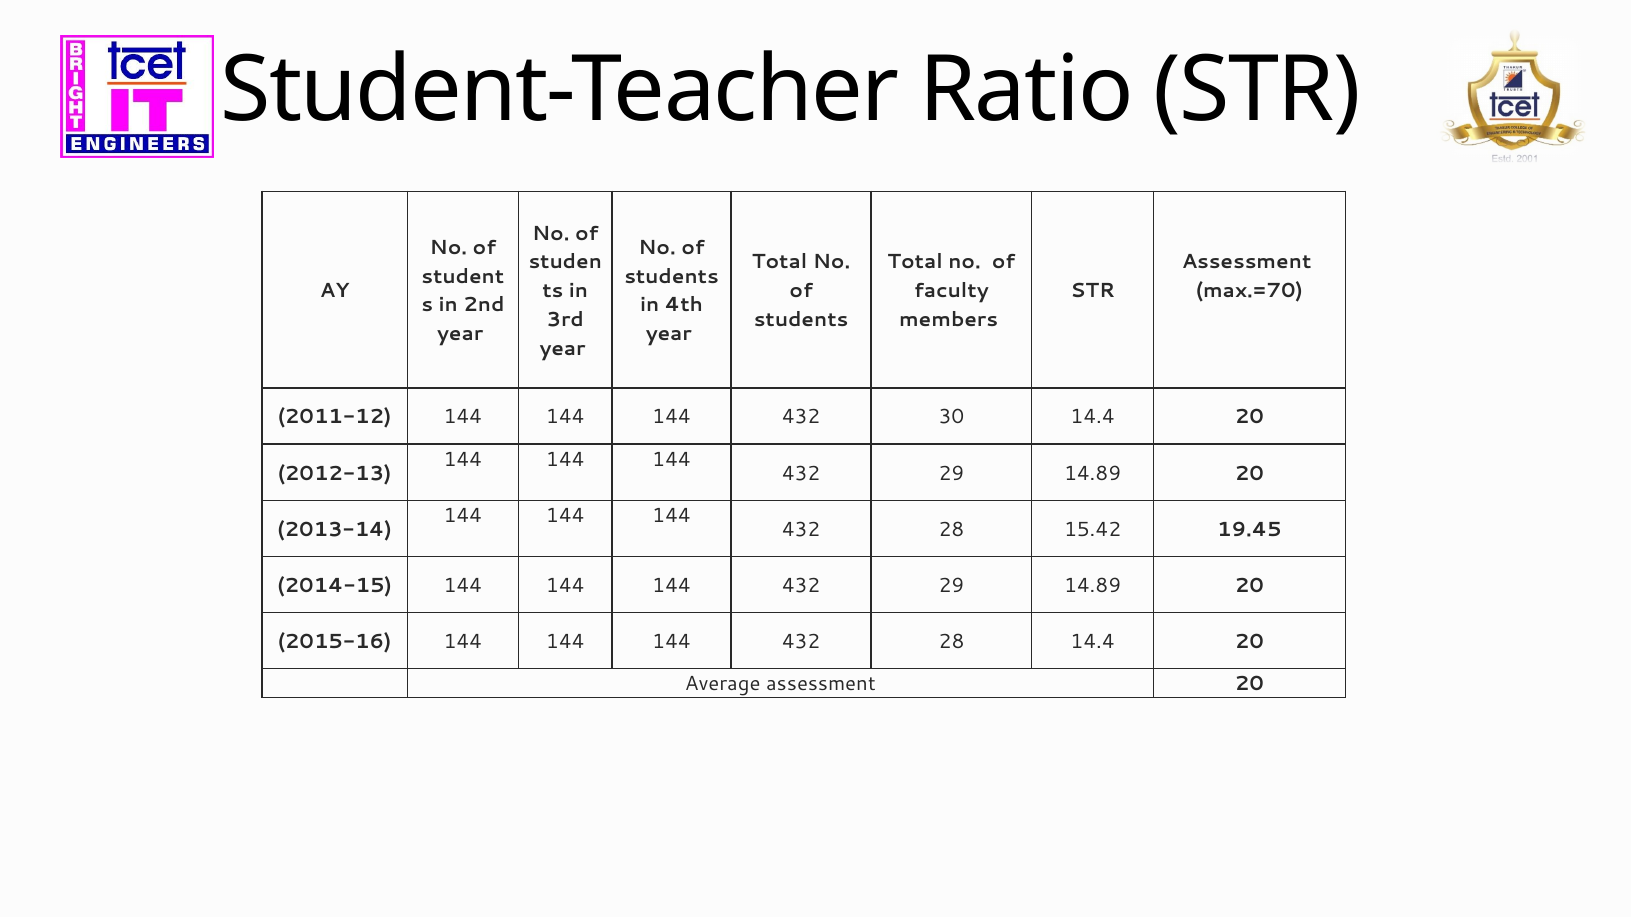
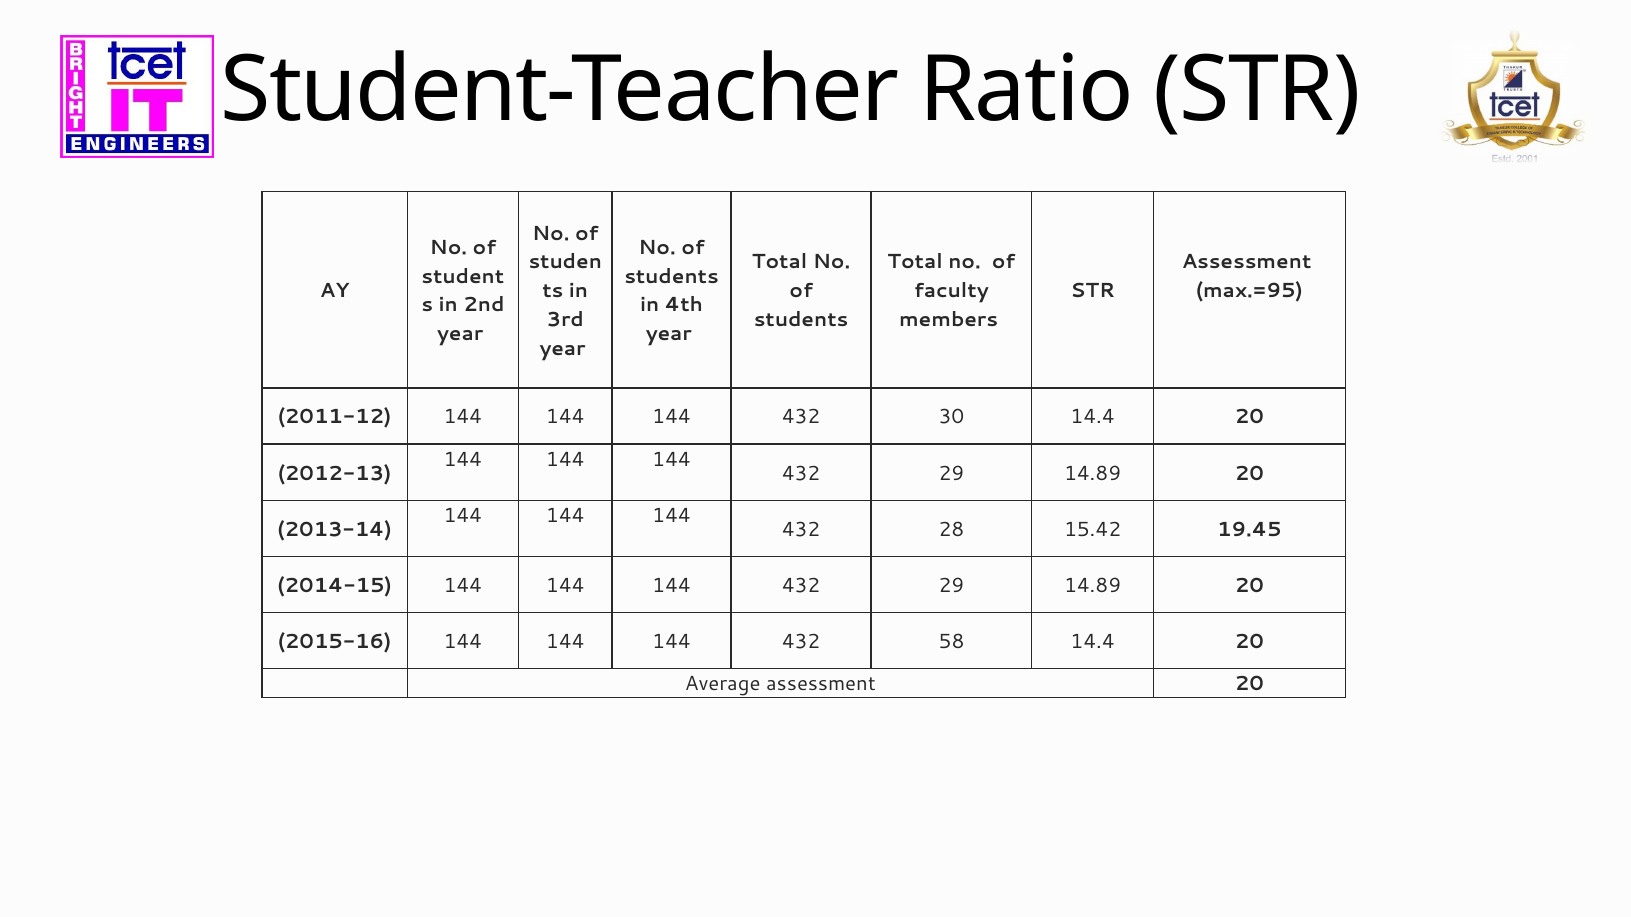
max.=70: max.=70 -> max.=95 (1249, 291)
28: 28 -> 58 (952, 642)
